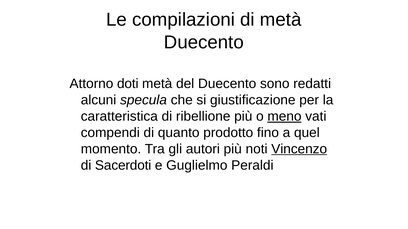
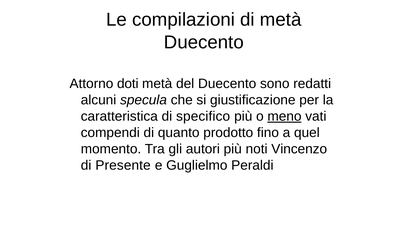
ribellione: ribellione -> specifico (203, 117)
Vincenzo underline: present -> none (299, 149)
Sacerdoti: Sacerdoti -> Presente (123, 166)
